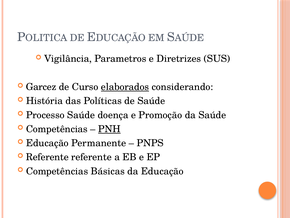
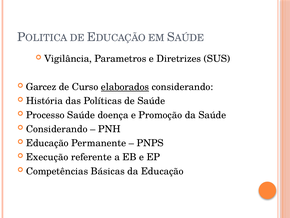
Competências: Competências -> Considerando (57, 129)
PNH underline: present -> none (109, 129)
Referente: Referente -> Execução (47, 157)
